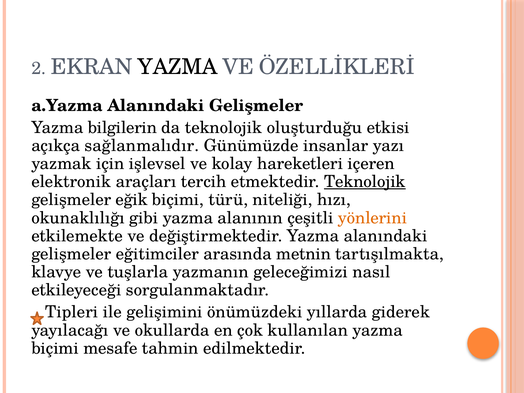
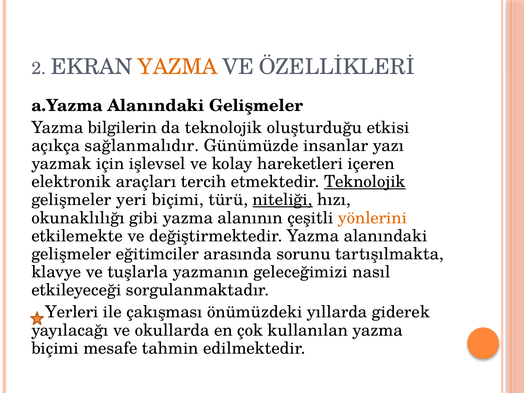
YAZMA colour: black -> orange (178, 67)
eğik: eğik -> yeri (131, 200)
niteliği underline: none -> present (283, 200)
metnin: metnin -> sorunu (304, 254)
Tipleri: Tipleri -> Yerleri (72, 312)
gelişimini: gelişimini -> çakışması (165, 312)
